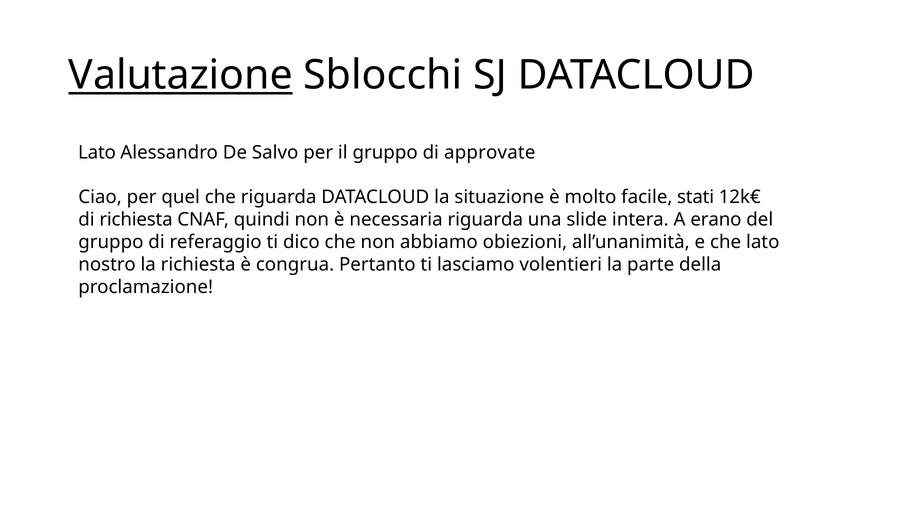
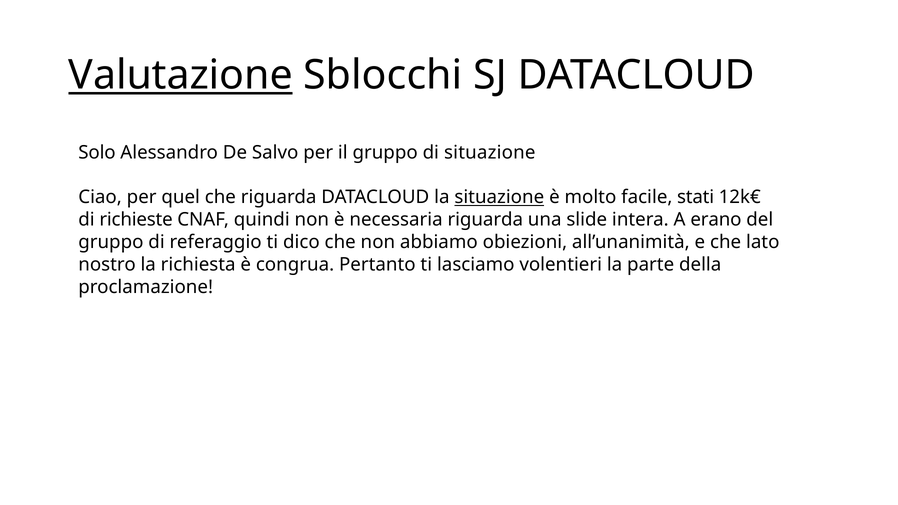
Lato: Lato -> Solo (97, 152)
di approvate: approvate -> situazione (490, 152)
situazione underline: none -> present (499, 197)
di richiesta: richiesta -> richieste (136, 220)
